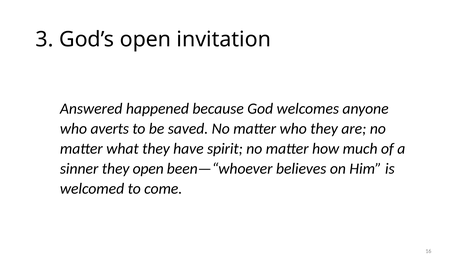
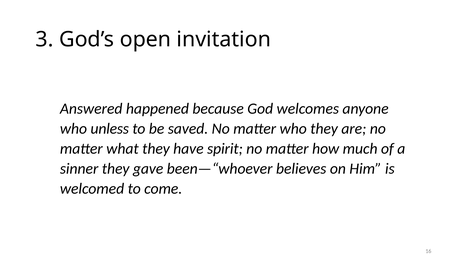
averts: averts -> unless (110, 129)
they open: open -> gave (148, 169)
